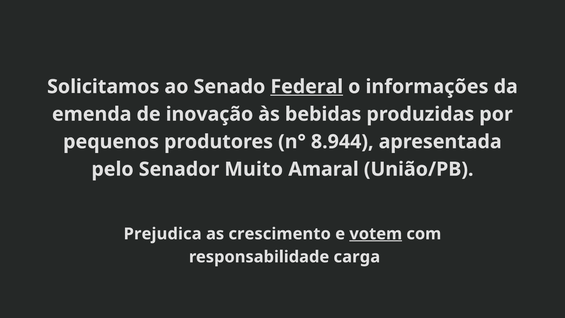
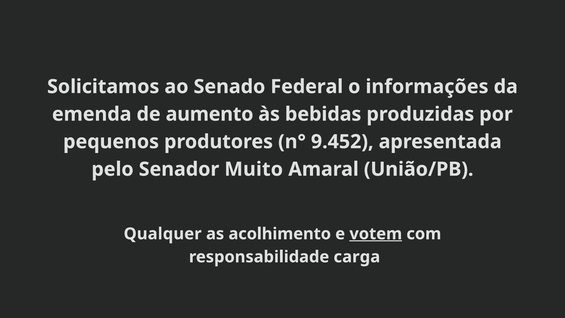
Federal underline: present -> none (307, 87)
inovação: inovação -> aumento (210, 114)
8.944: 8.944 -> 9.452 (342, 142)
Prejudica: Prejudica -> Qualquer (163, 234)
crescimento: crescimento -> acolhimento (280, 234)
